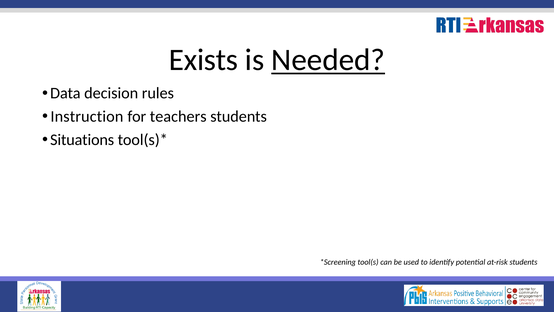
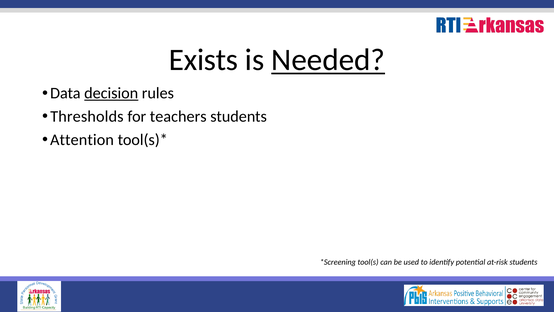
decision underline: none -> present (111, 93)
Instruction: Instruction -> Thresholds (87, 116)
Situations: Situations -> Attention (82, 140)
